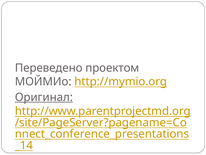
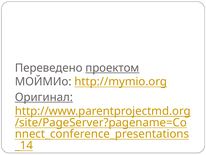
проектом underline: none -> present (112, 68)
